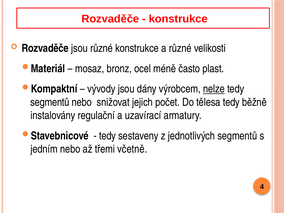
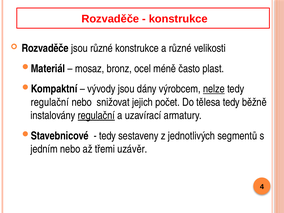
segmentů: segmentů -> regulační (50, 102)
regulační underline: none -> present (96, 115)
včetně: včetně -> uzávěr (132, 149)
